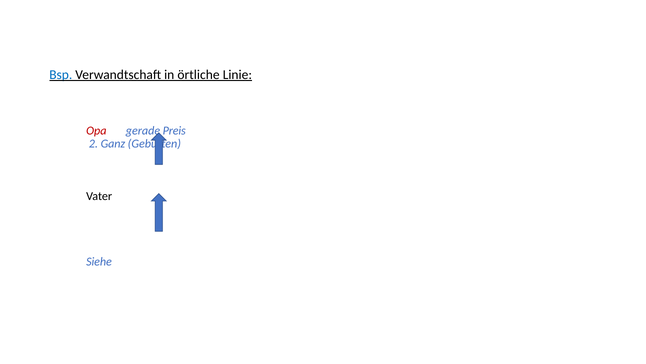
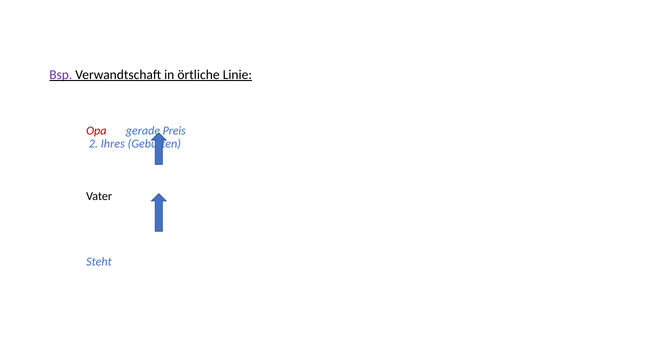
Bsp colour: blue -> purple (61, 75)
Ganz: Ganz -> Ihres (113, 144)
Siehe: Siehe -> Steht (99, 261)
